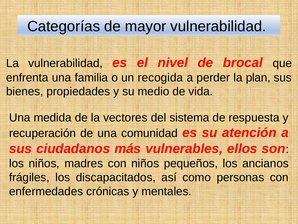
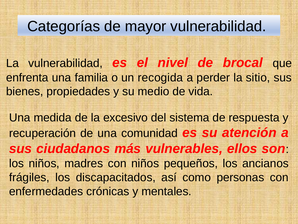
plan: plan -> sitio (258, 77)
vectores: vectores -> excesivo (125, 117)
